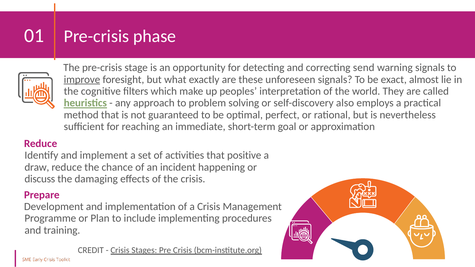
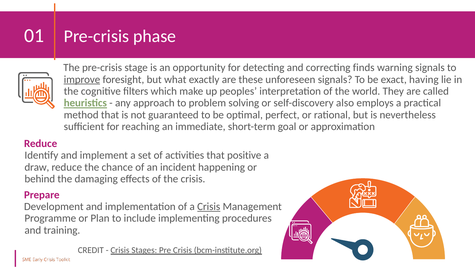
send: send -> finds (364, 68)
almost: almost -> having (424, 79)
discuss: discuss -> behind (40, 179)
Crisis underline: none -> present (209, 207)
